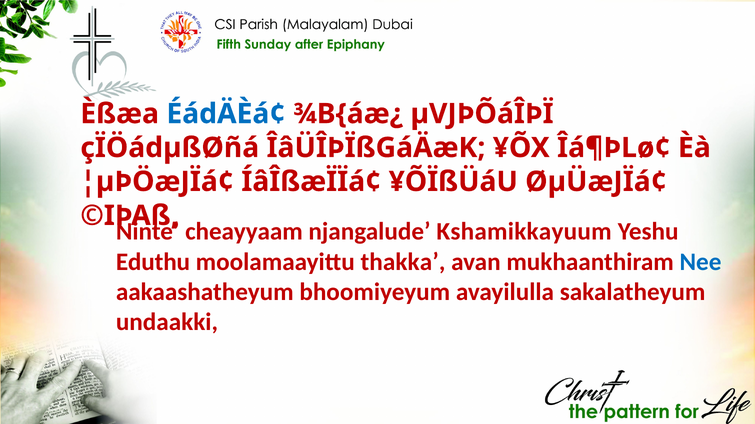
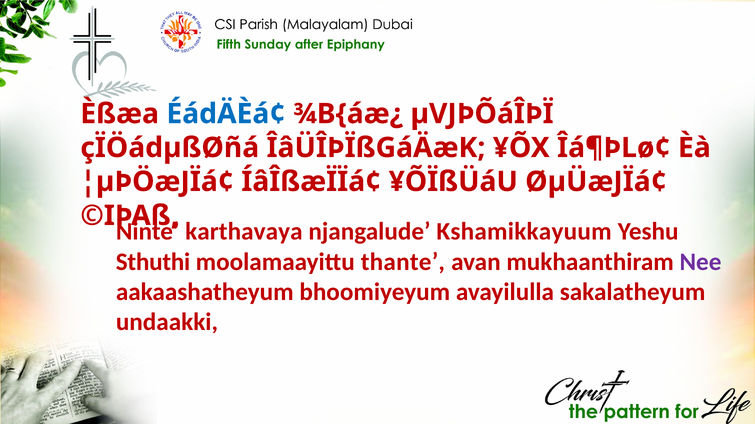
cheayyaam: cheayyaam -> karthavaya (244, 232)
Eduthu: Eduthu -> Sthuthi (153, 262)
thakka: thakka -> thante (403, 262)
Nee colour: blue -> purple (700, 262)
